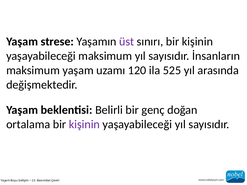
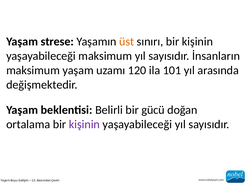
üst colour: purple -> orange (127, 42)
525: 525 -> 101 (172, 70)
genç: genç -> gücü (153, 110)
